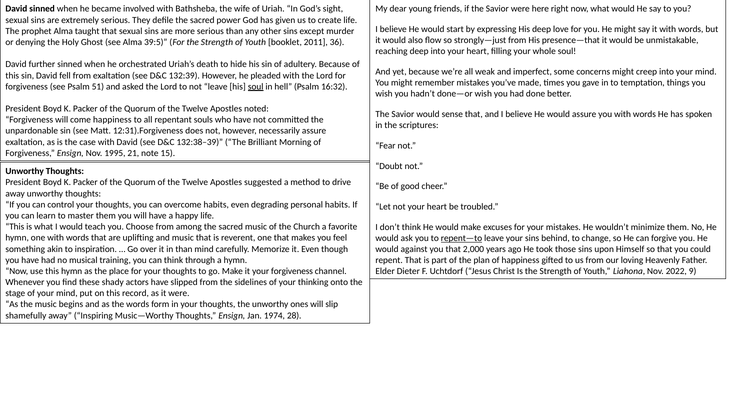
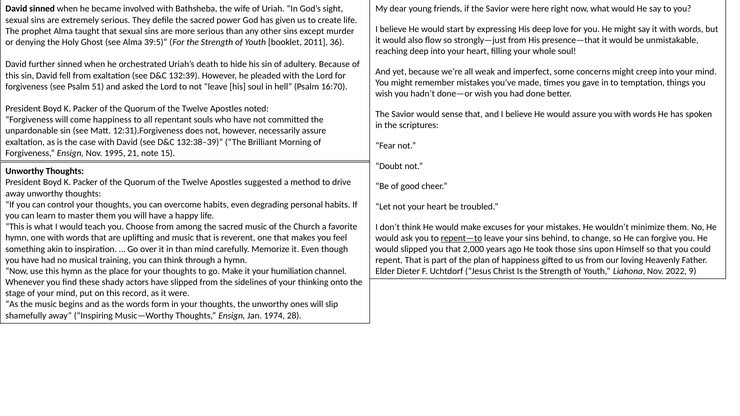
soul underline: present -> none (256, 87)
16:32: 16:32 -> 16:70 (334, 87)
would against: against -> slipped (414, 249)
your forgiveness: forgiveness -> humiliation (292, 271)
